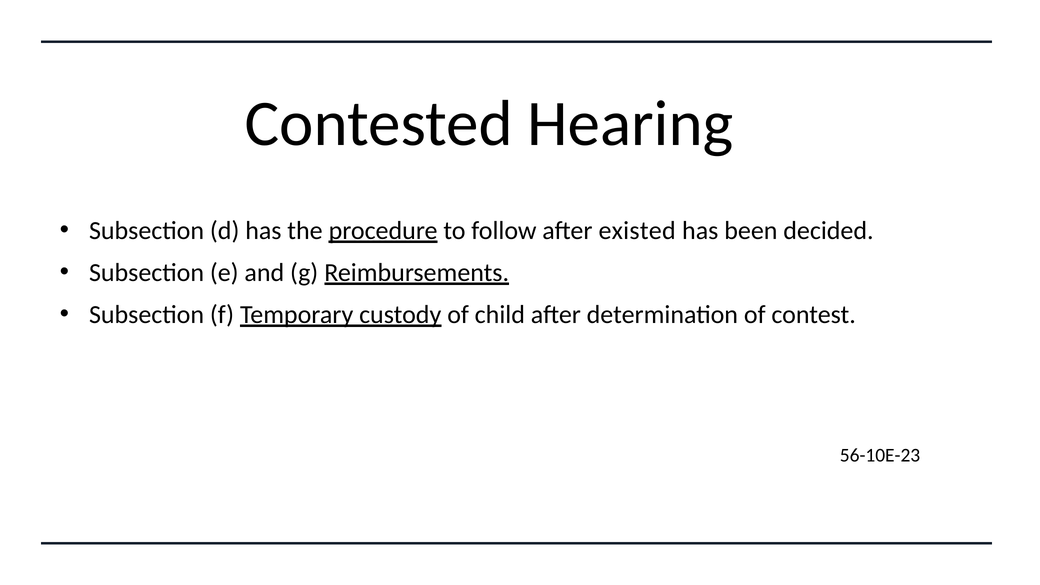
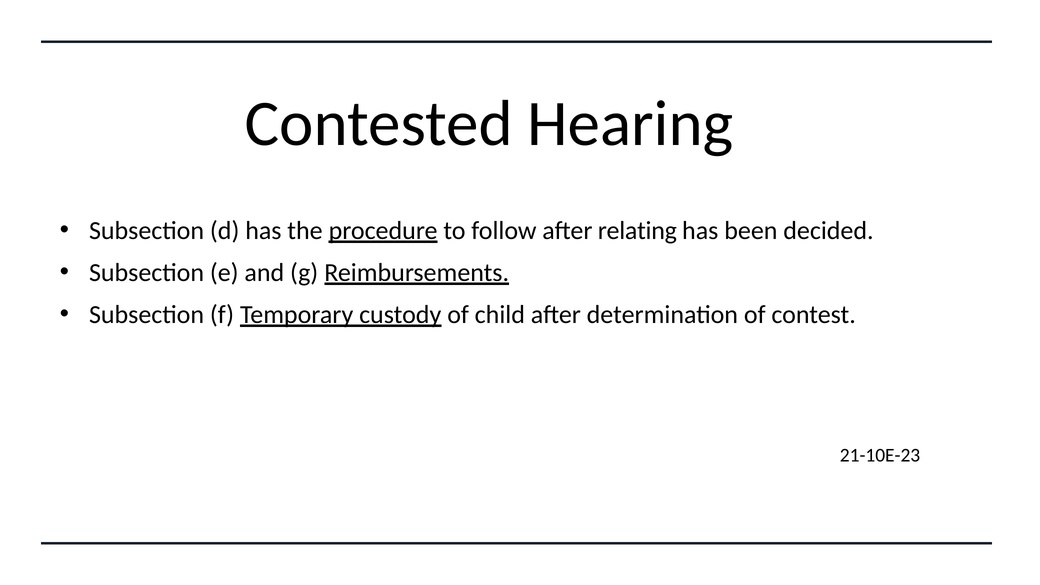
existed: existed -> relating (637, 231)
56-10E-23: 56-10E-23 -> 21-10E-23 (880, 455)
